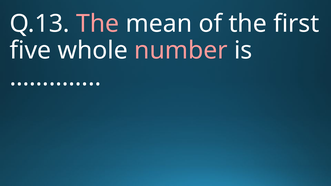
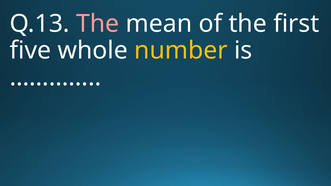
number colour: pink -> yellow (181, 50)
